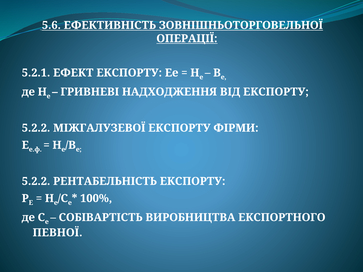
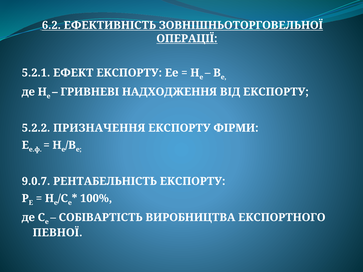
5.6: 5.6 -> 6.2 (51, 25)
МІЖГАЛУЗЕВОЇ: МІЖГАЛУЗЕВОЇ -> ПРИЗНАЧЕННЯ (99, 128)
5.2.2: 5.2.2 -> 9.0.7 (36, 181)
